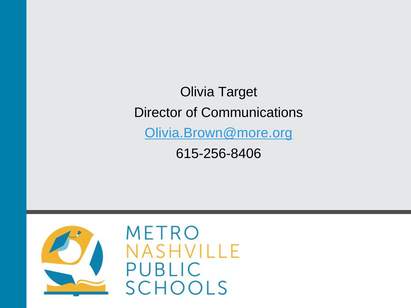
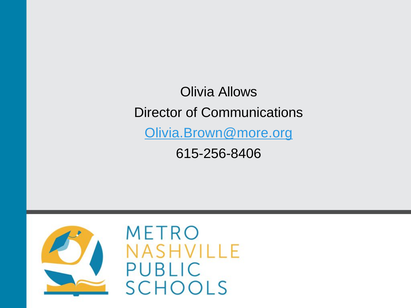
Target: Target -> Allows (238, 92)
